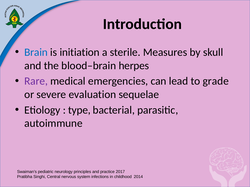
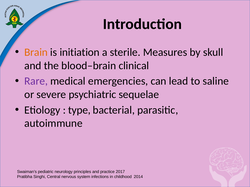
Brain colour: blue -> orange (36, 52)
herpes: herpes -> clinical (134, 66)
grade: grade -> saline (216, 81)
evaluation: evaluation -> psychiatric (92, 95)
